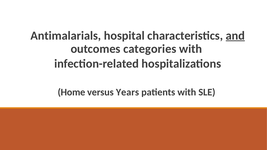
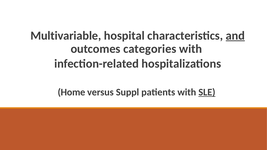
Antimalarials: Antimalarials -> Multivariable (66, 36)
Years: Years -> Suppl (128, 92)
SLE underline: none -> present (207, 92)
